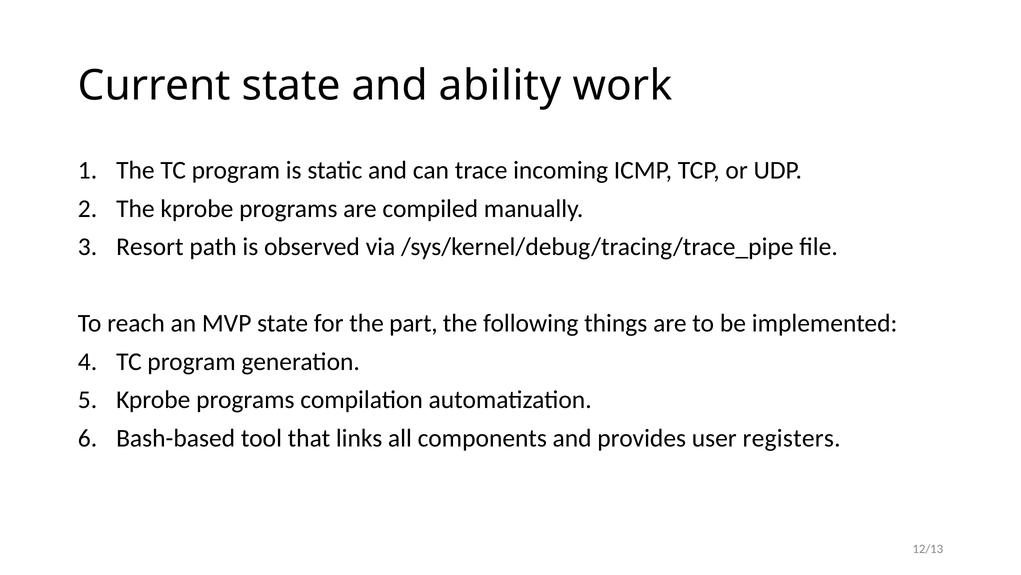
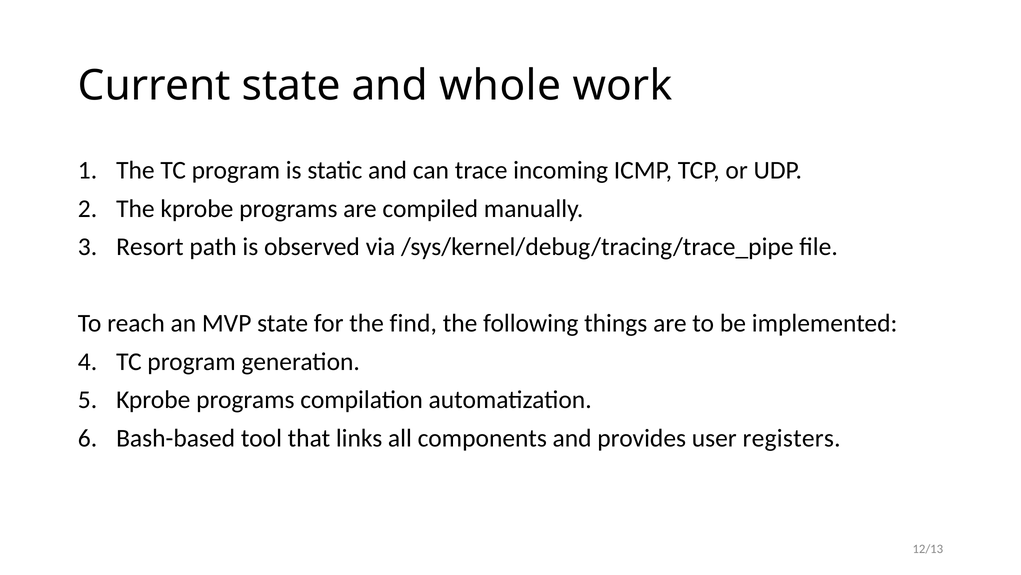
ability: ability -> whole (500, 86)
part: part -> find (413, 323)
